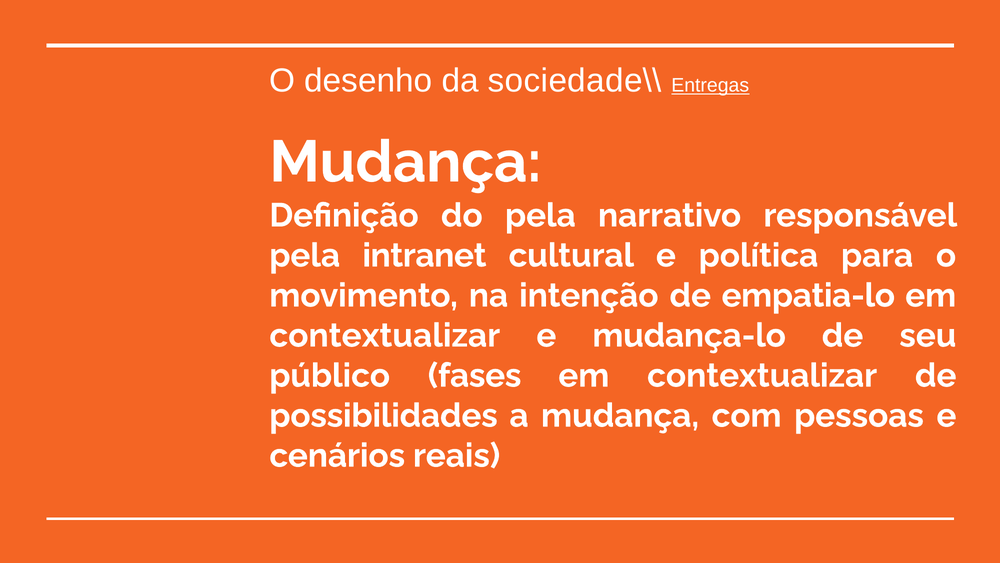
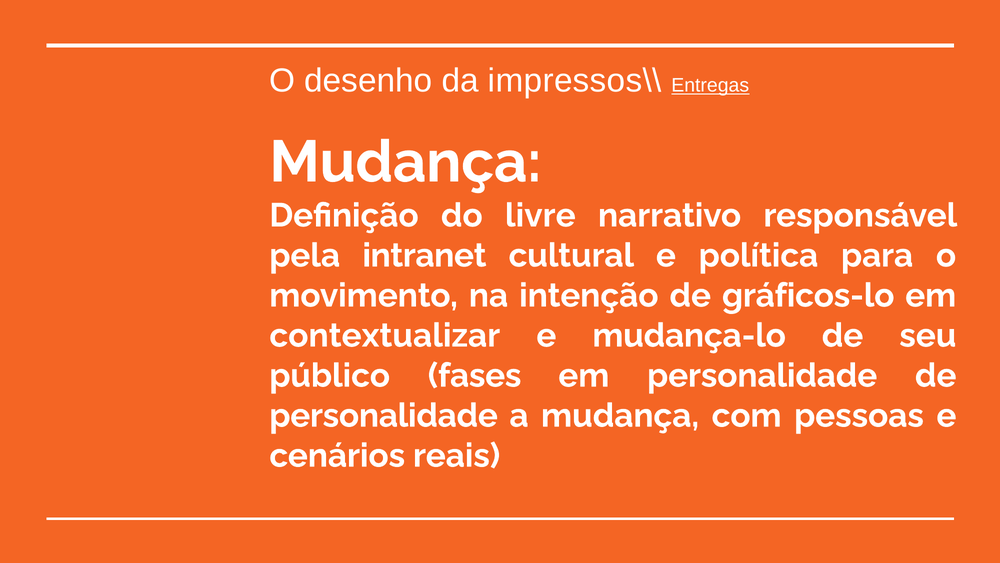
sociedade\\: sociedade\\ -> impressos\\ (575, 81)
do pela: pela -> livre (540, 215)
empatia-lo: empatia-lo -> gráficos-lo (808, 295)
contextualizar: contextualizar -> personalidade (762, 375)
possibilidades: possibilidades -> personalidade (384, 415)
